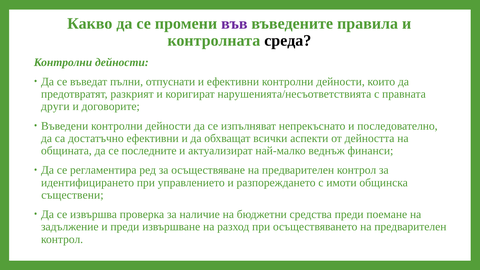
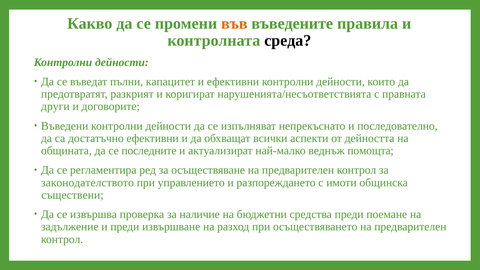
във colour: purple -> orange (234, 23)
отпуснати: отпуснати -> капацитет (170, 82)
финанси: финанси -> помощта (371, 151)
идентифицирането: идентифицирането -> законодателството (88, 183)
